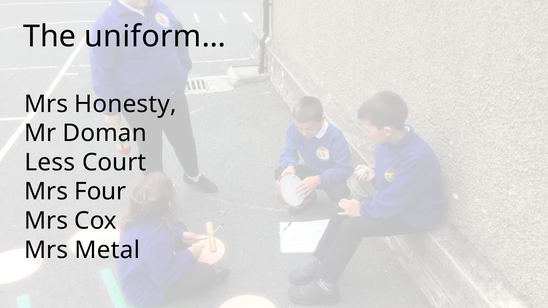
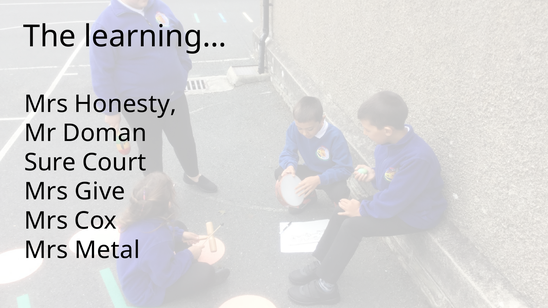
uniform…: uniform… -> learning… (155, 36)
Less: Less -> Sure (50, 163)
Four: Four -> Give (100, 192)
